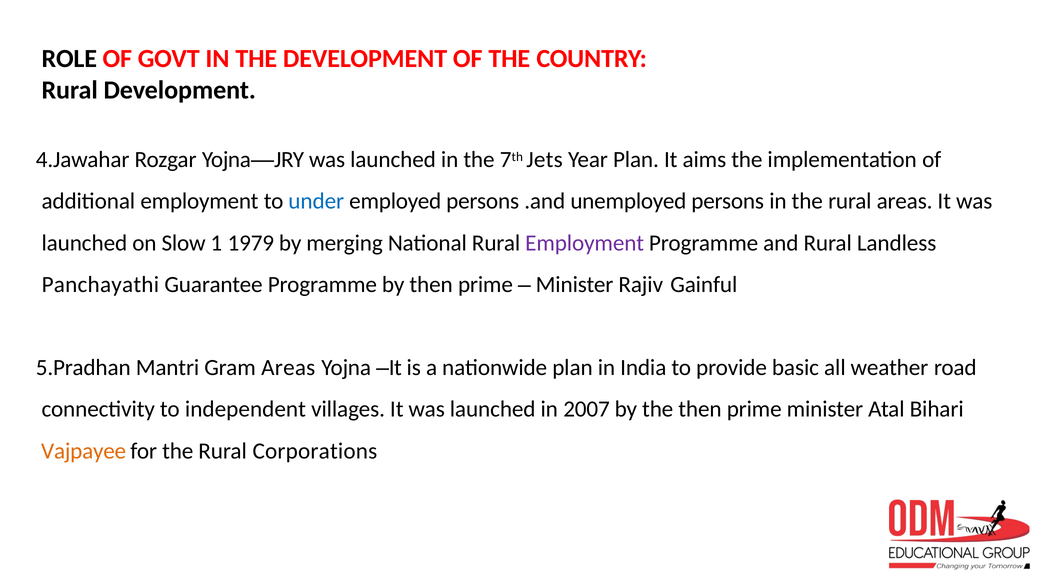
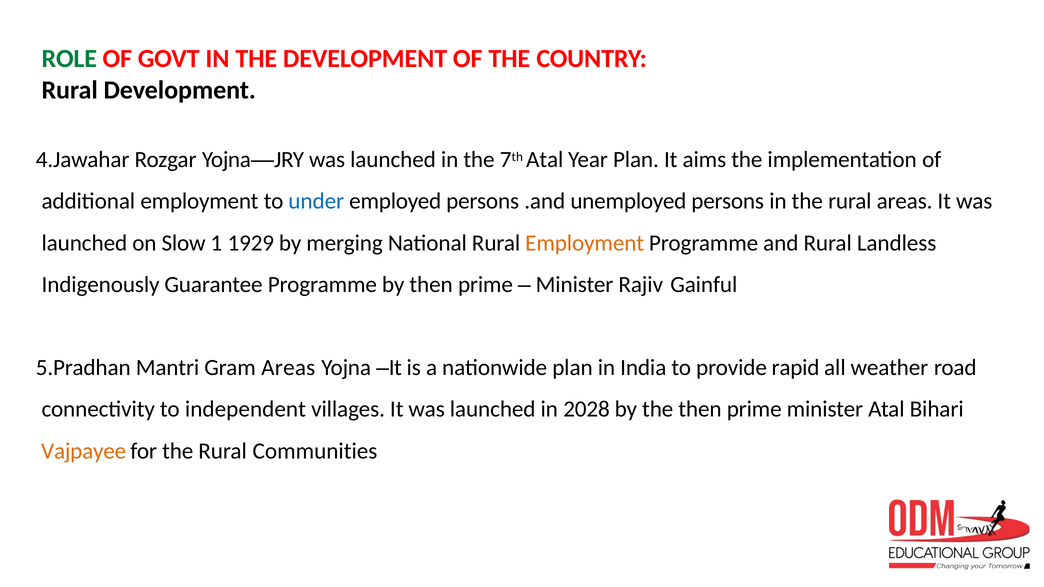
ROLE colour: black -> green (69, 59)
7th Jets: Jets -> Atal (545, 160)
1979: 1979 -> 1929 (251, 243)
Employment colour: purple -> orange (585, 243)
Panchayathi: Panchayathi -> Indigenously (101, 285)
basic: basic -> rapid (796, 368)
2007: 2007 -> 2028 (587, 409)
Corporations: Corporations -> Communities (315, 451)
